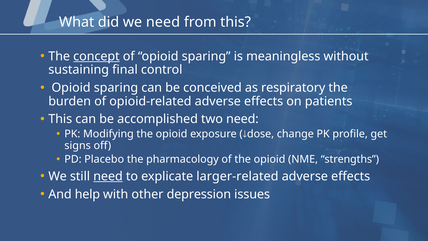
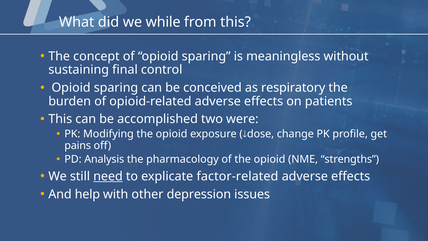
we need: need -> while (163, 22)
concept underline: present -> none (96, 56)
two need: need -> were (242, 119)
signs: signs -> pains (78, 145)
Placebo: Placebo -> Analysis (104, 159)
larger-related: larger-related -> factor-related (237, 176)
